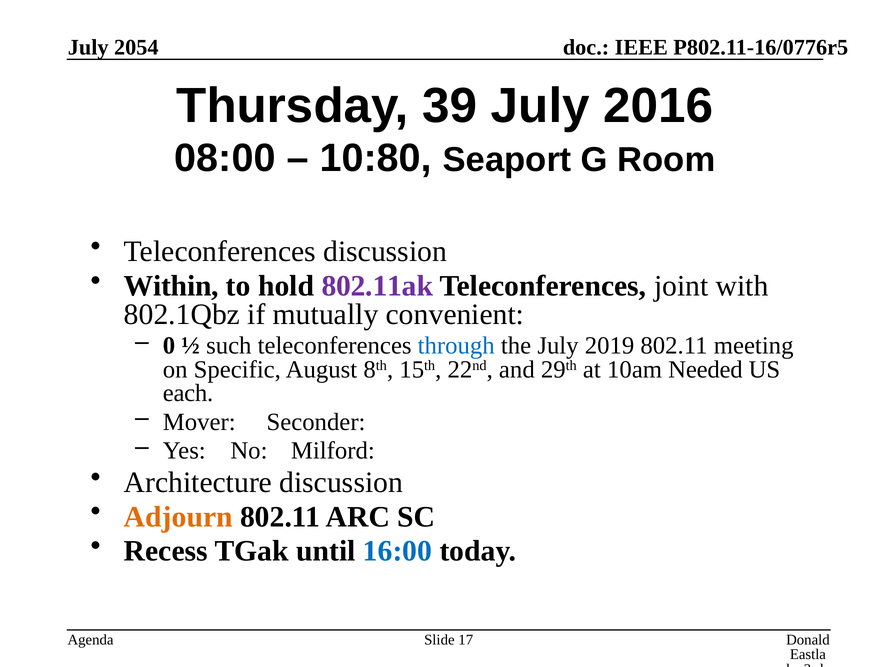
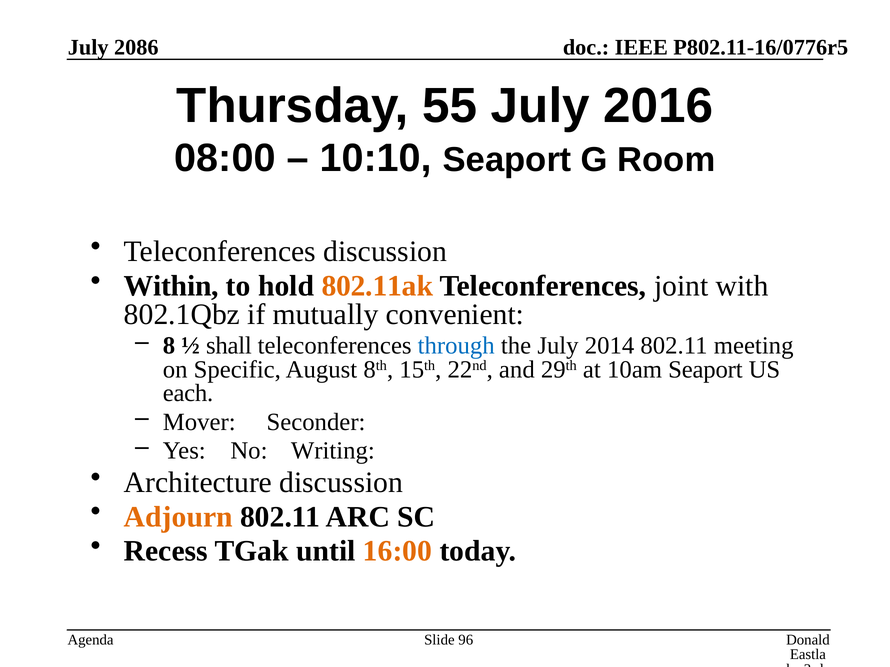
2054: 2054 -> 2086 (136, 47)
39: 39 -> 55 (450, 106)
10:80: 10:80 -> 10:10 (376, 158)
802.11ak colour: purple -> orange (377, 286)
0: 0 -> 8 (169, 346)
such: such -> shall (229, 346)
2019: 2019 -> 2014 (610, 346)
10am Needed: Needed -> Seaport (705, 370)
Milford: Milford -> Writing (333, 451)
16:00 colour: blue -> orange (398, 552)
17: 17 -> 96 (466, 640)
